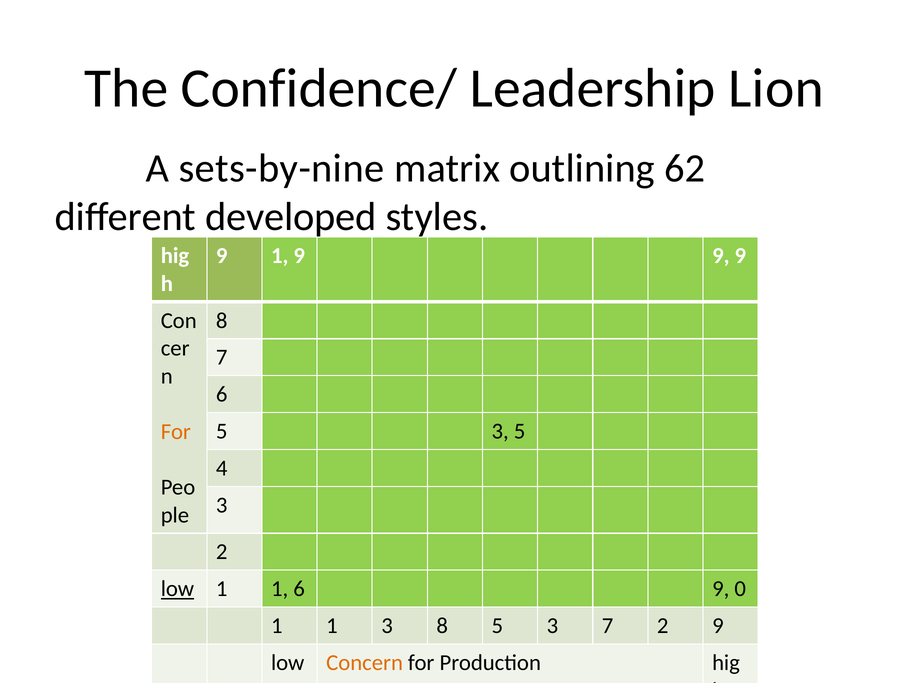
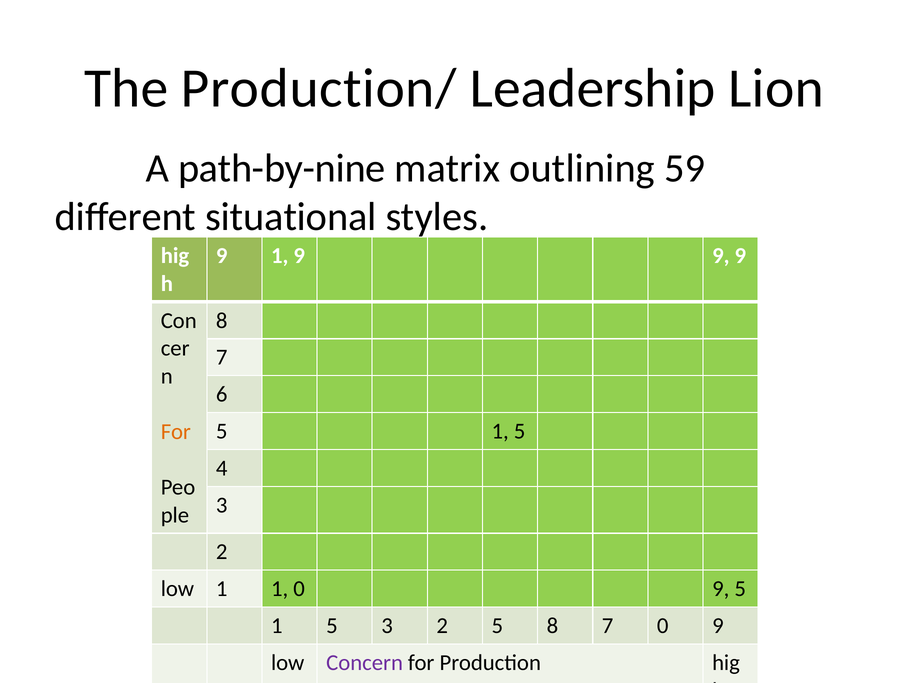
Confidence/: Confidence/ -> Production/ (319, 88)
sets-by-nine: sets-by-nine -> path-by-nine (282, 168)
62: 62 -> 59 (685, 168)
developed: developed -> situational (291, 217)
3: 3 -> 1 (500, 431)
low underline: present -> none (177, 588)
1 6: 6 -> 0 (299, 588)
9 0: 0 -> 5 (740, 588)
1: 1 -> 5 (332, 625)
8: 8 -> 2 (442, 625)
3: 3 -> 8 (552, 625)
7 2: 2 -> 0 (663, 625)
Concern colour: orange -> purple (365, 662)
